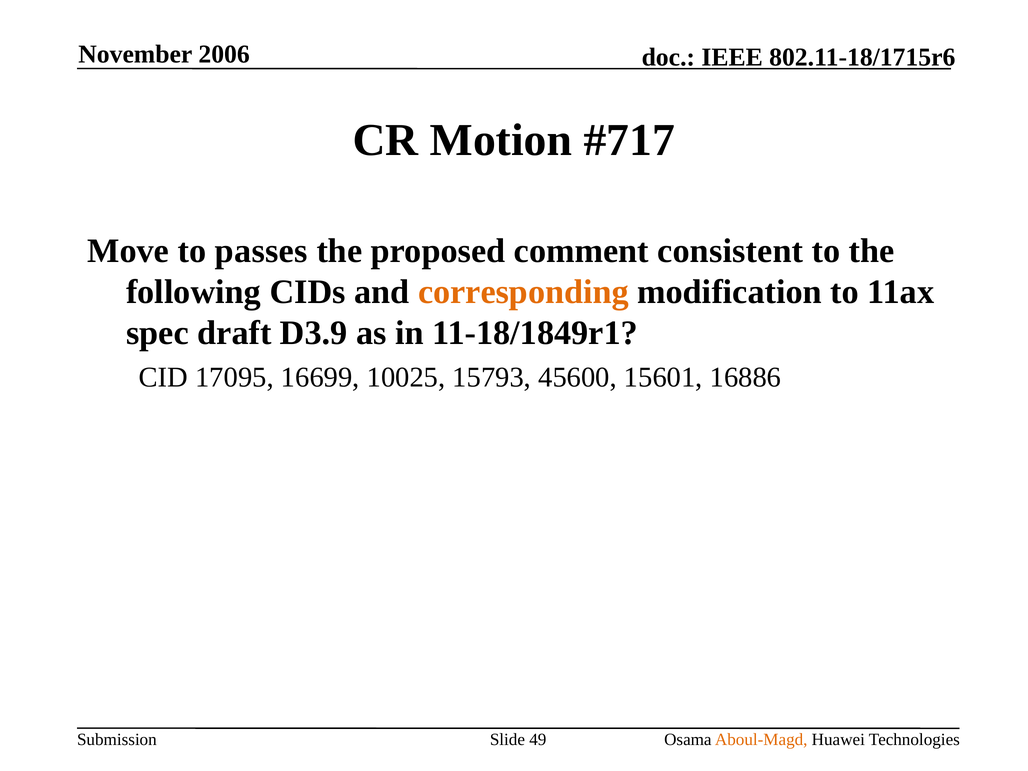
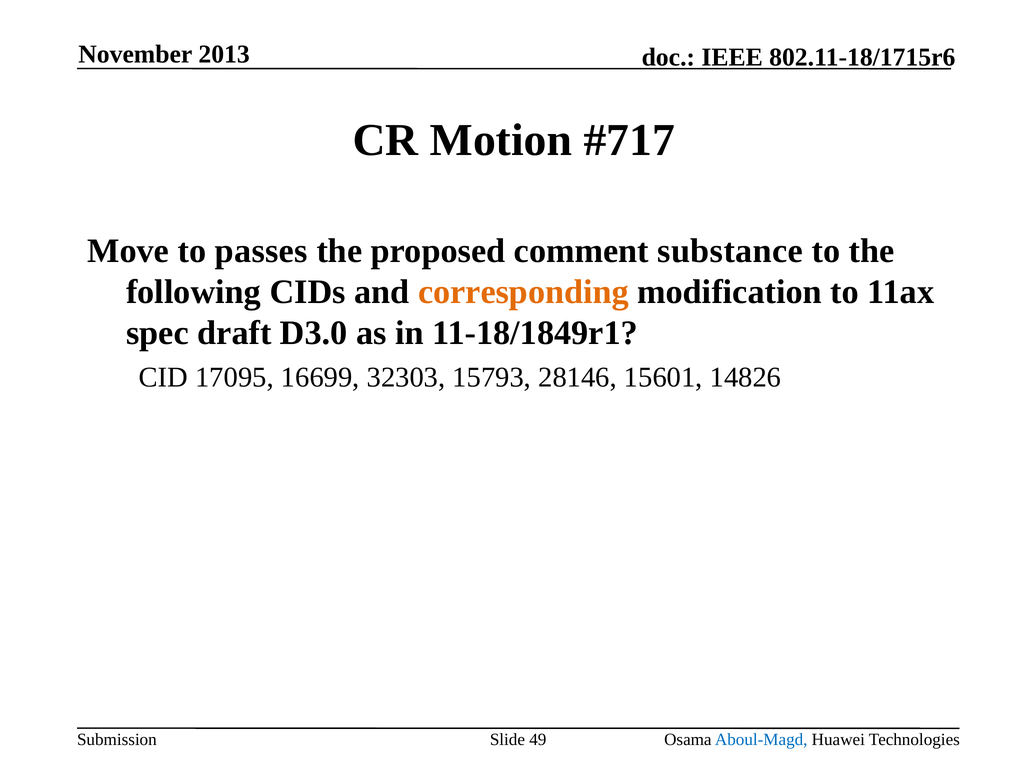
2006: 2006 -> 2013 (224, 54)
consistent: consistent -> substance (730, 251)
D3.9: D3.9 -> D3.0 (314, 333)
10025: 10025 -> 32303 (406, 378)
45600: 45600 -> 28146 (578, 378)
16886: 16886 -> 14826 (745, 378)
Aboul-Magd colour: orange -> blue (761, 739)
